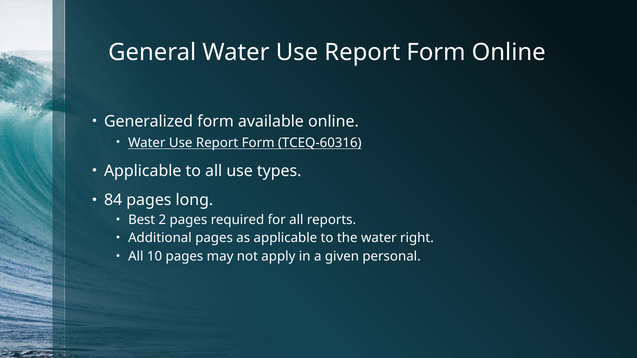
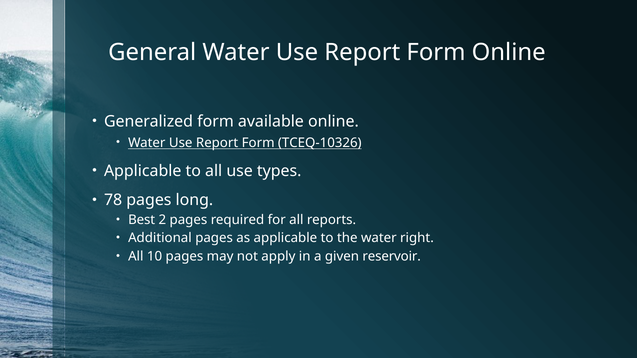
TCEQ-60316: TCEQ-60316 -> TCEQ-10326 (320, 143)
84: 84 -> 78 (113, 200)
personal: personal -> reservoir (392, 257)
